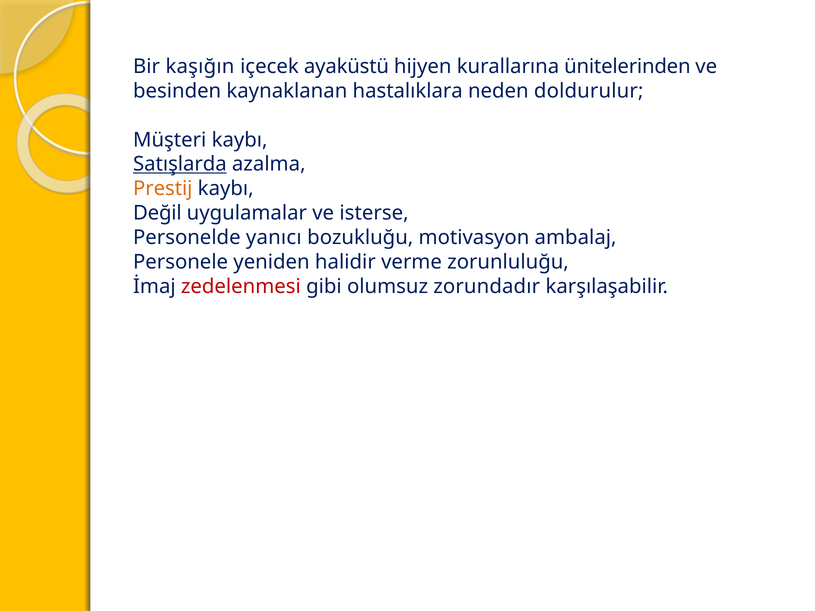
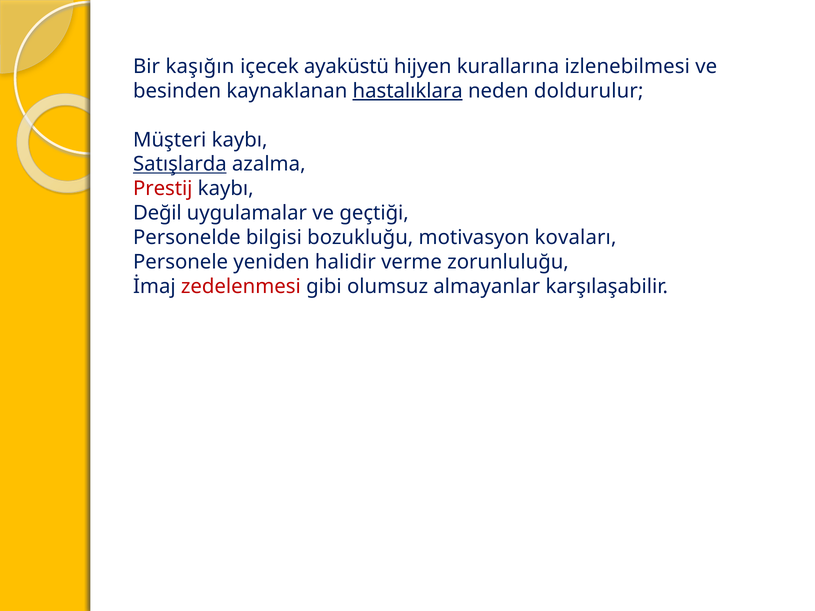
ünitelerinden: ünitelerinden -> izlenebilmesi (627, 67)
hastalıklara underline: none -> present (408, 91)
Prestij colour: orange -> red (163, 189)
isterse: isterse -> geçtiği (374, 213)
yanıcı: yanıcı -> bilgisi (274, 238)
ambalaj: ambalaj -> kovaları (576, 238)
zorundadır: zorundadır -> almayanlar (487, 287)
